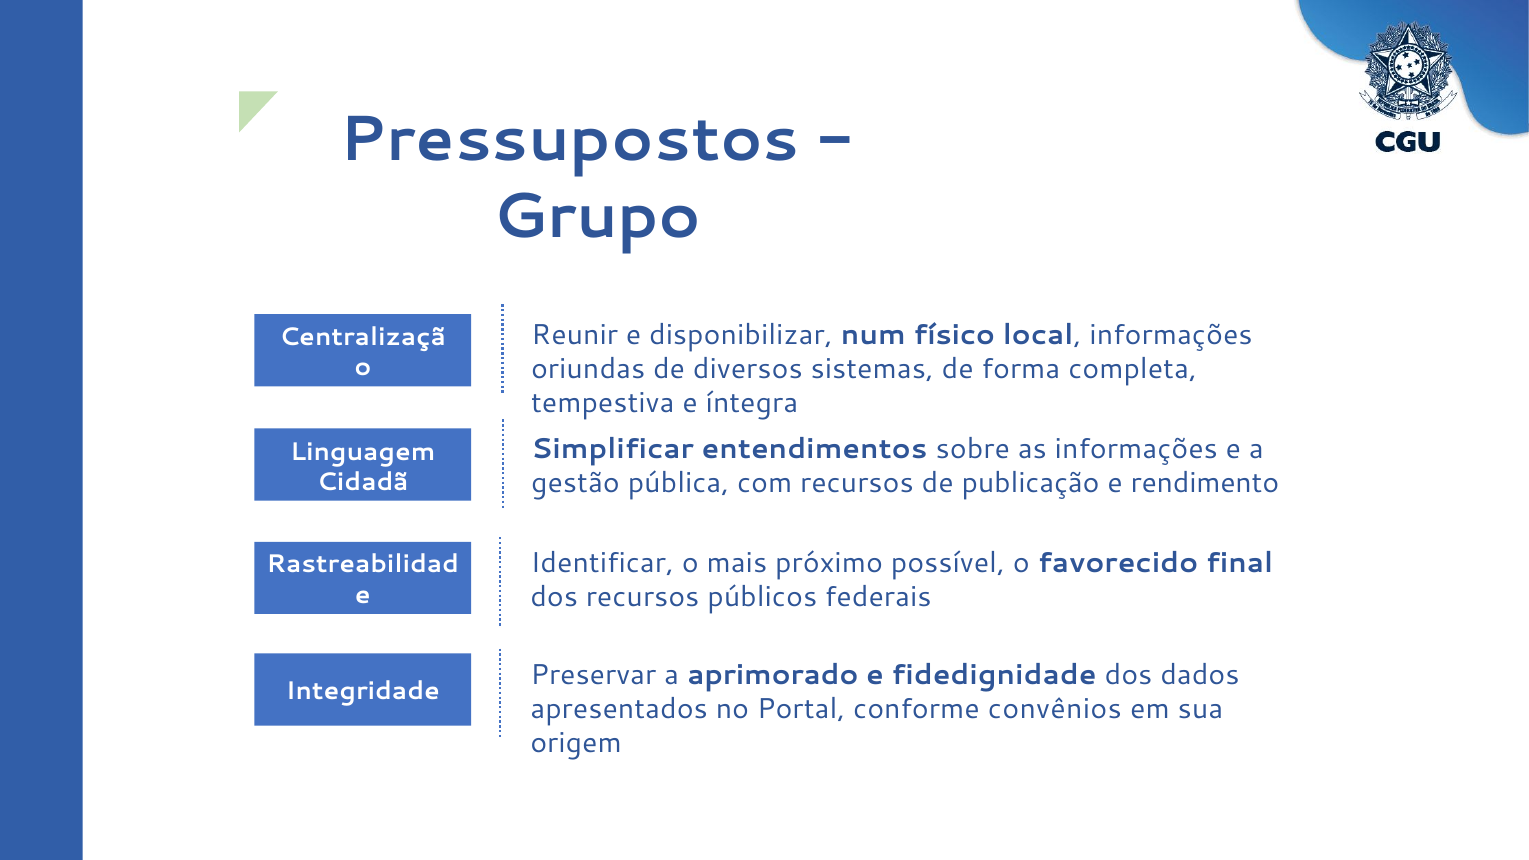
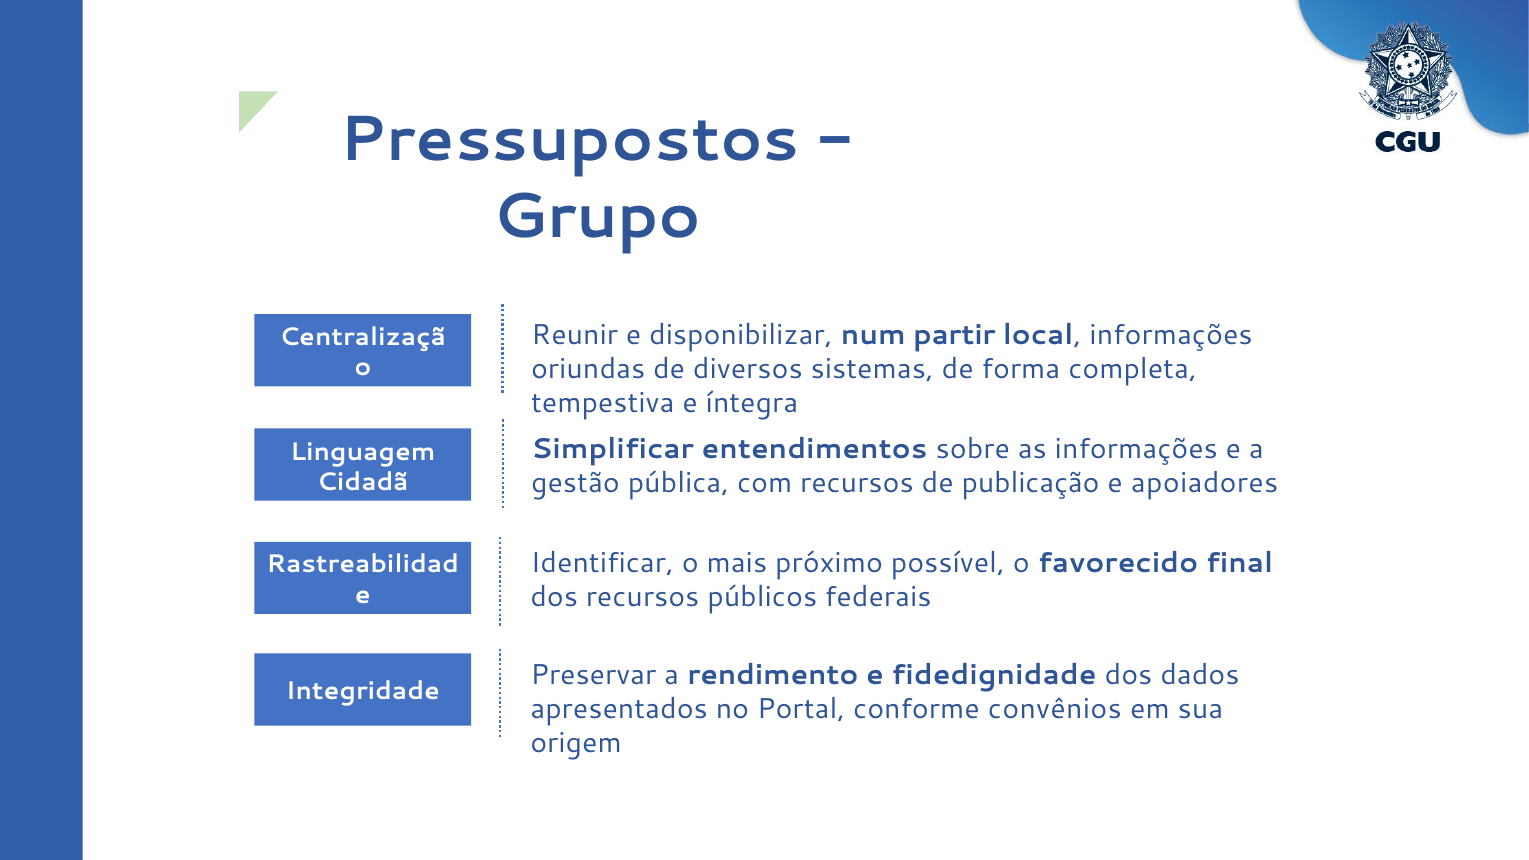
físico: físico -> partir (954, 335)
rendimento: rendimento -> apoiadores (1205, 483)
aprimorado: aprimorado -> rendimento (773, 675)
